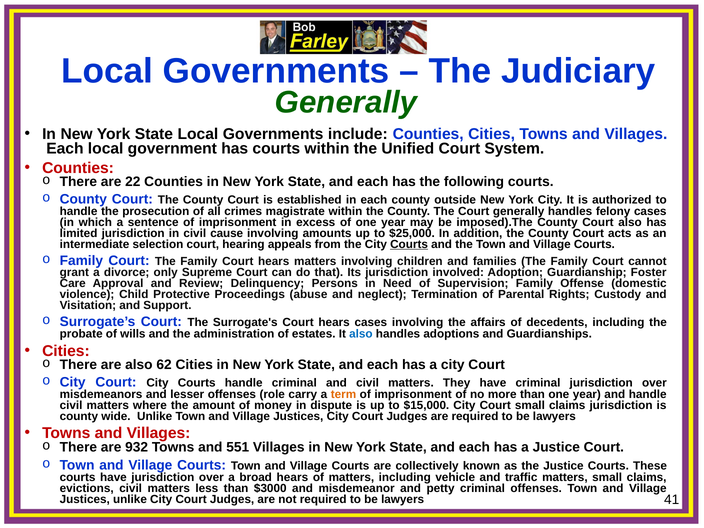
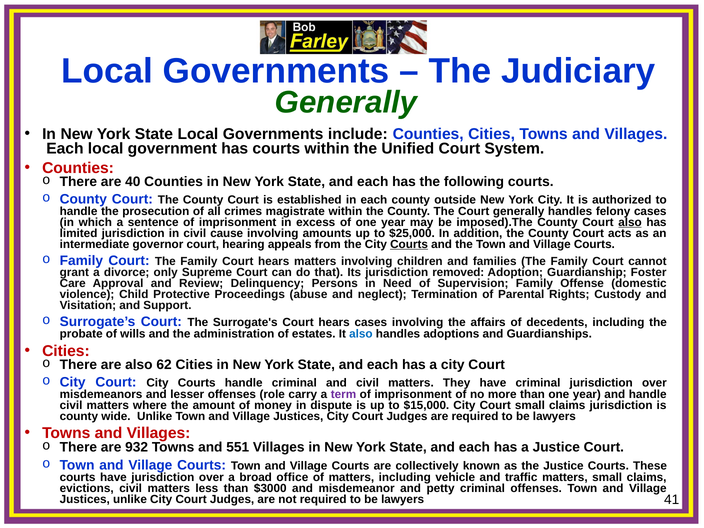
22: 22 -> 40 (133, 182)
also underline: none -> present (630, 222)
selection: selection -> governor (158, 244)
involved: involved -> removed (458, 273)
term colour: orange -> purple (343, 394)
broad hears: hears -> office (292, 477)
